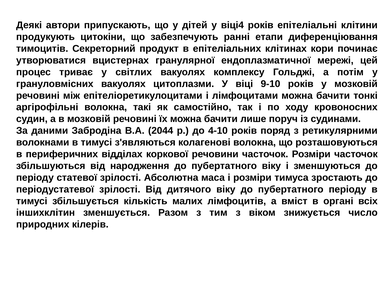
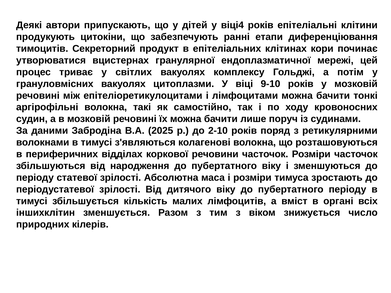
2044: 2044 -> 2025 (161, 131)
4-10: 4-10 -> 2-10 (218, 131)
